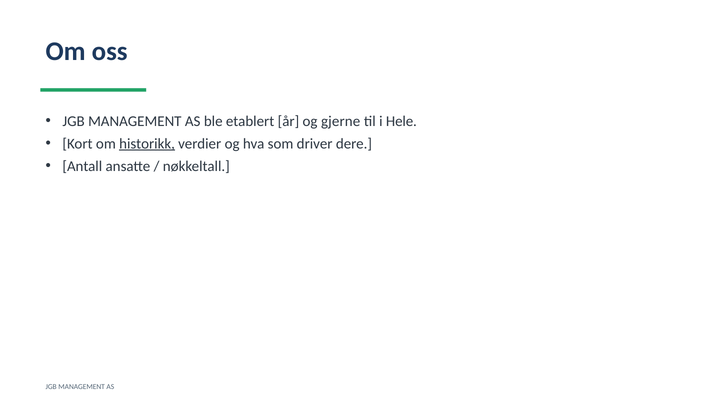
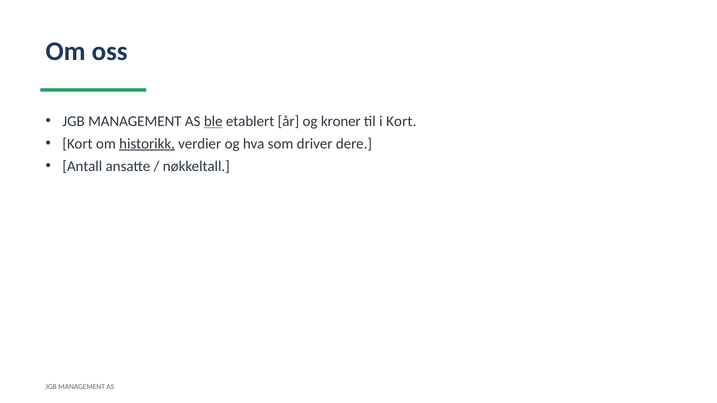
ble underline: none -> present (213, 121)
gjerne: gjerne -> kroner (341, 121)
i Hele: Hele -> Kort (401, 121)
